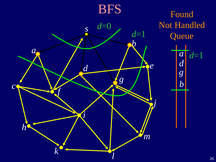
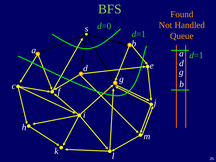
BFS colour: pink -> light green (110, 9)
